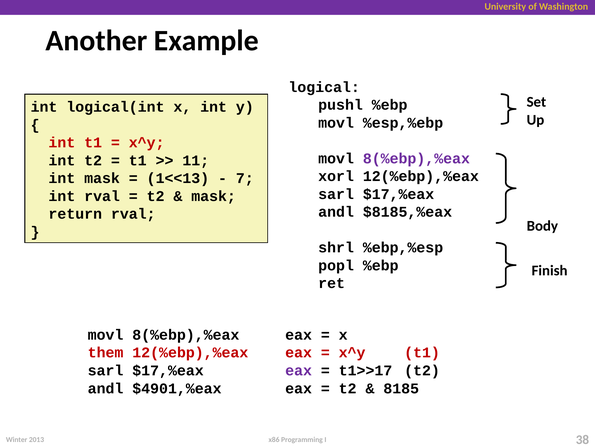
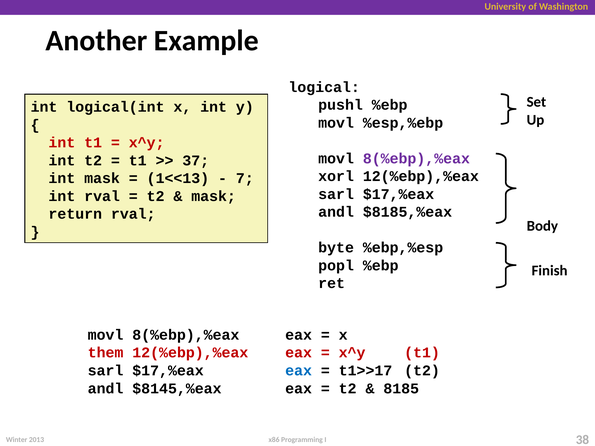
11: 11 -> 37 (196, 161)
shrl: shrl -> byte (336, 248)
eax colour: purple -> blue (299, 371)
$4901,%eax: $4901,%eax -> $8145,%eax (177, 389)
